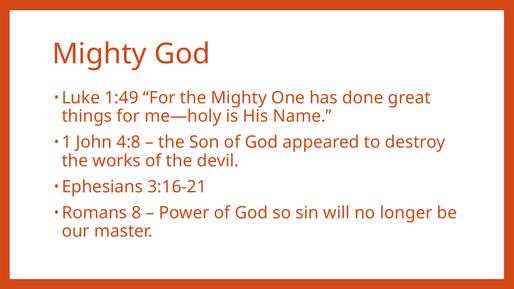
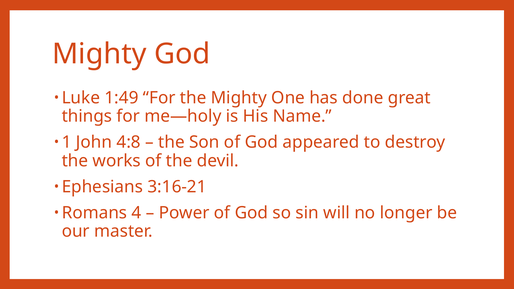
8: 8 -> 4 (136, 213)
